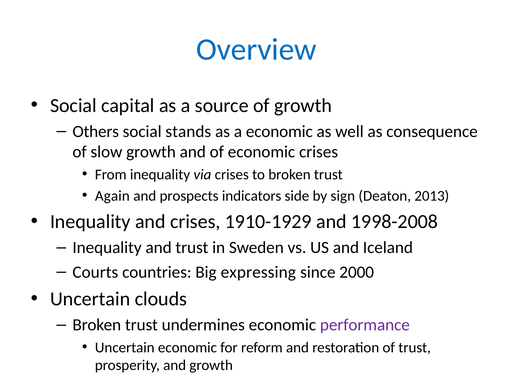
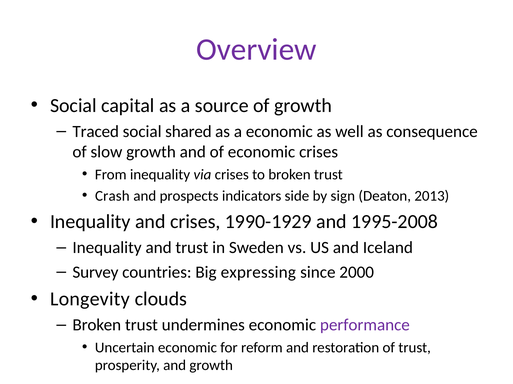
Overview colour: blue -> purple (256, 50)
Others: Others -> Traced (96, 132)
stands: stands -> shared (188, 132)
Again: Again -> Crash (112, 196)
1910-1929: 1910-1929 -> 1990-1929 (268, 222)
1998-2008: 1998-2008 -> 1995-2008 (395, 222)
Courts: Courts -> Survey (95, 273)
Uncertain: Uncertain -> Longevity (90, 300)
